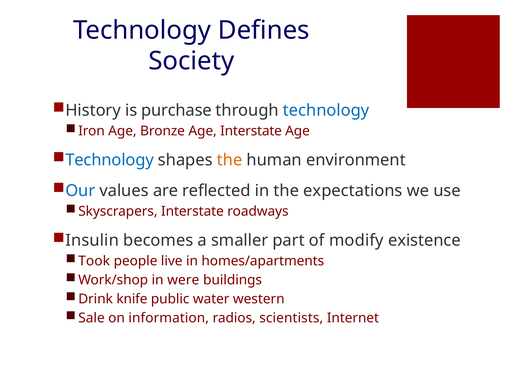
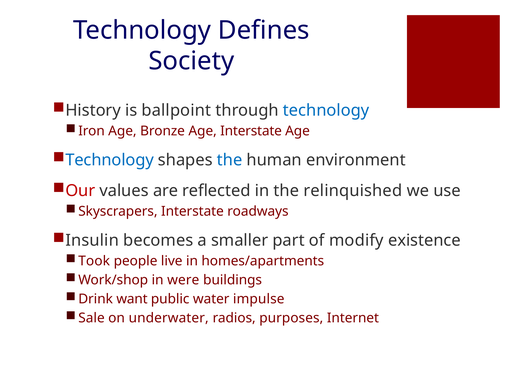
purchase: purchase -> ballpoint (176, 110)
the colour: orange -> blue (230, 160)
Our colour: blue -> red (80, 191)
expectations: expectations -> relinquished (353, 191)
knife: knife -> want (132, 299)
western: western -> impulse (259, 299)
information: information -> underwater (169, 318)
scientists: scientists -> purposes (291, 318)
